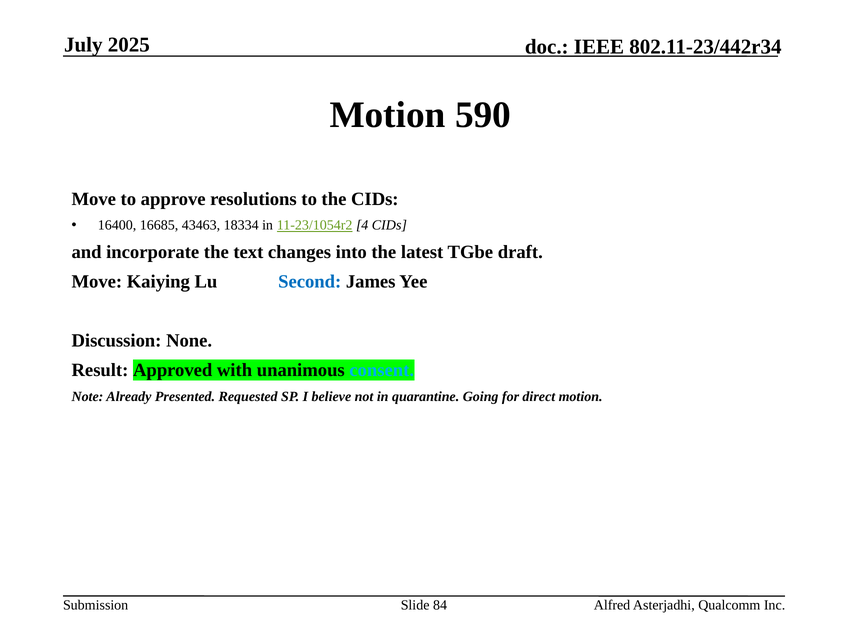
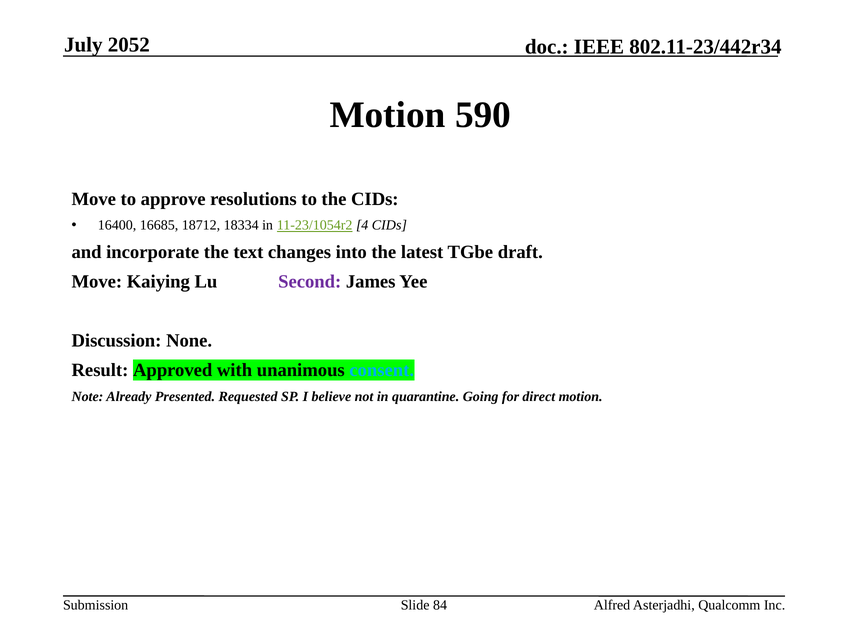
2025: 2025 -> 2052 (129, 45)
43463: 43463 -> 18712 (201, 225)
Second colour: blue -> purple (310, 282)
